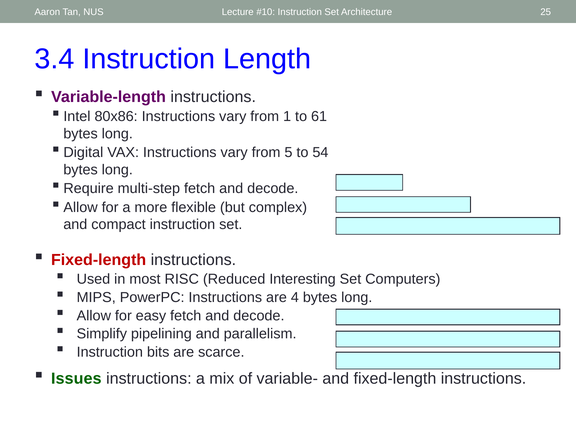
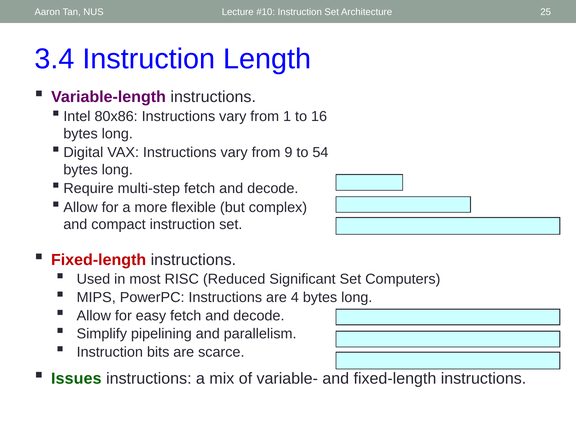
61: 61 -> 16 (319, 117)
5: 5 -> 9 (288, 153)
Interesting: Interesting -> Significant (302, 279)
